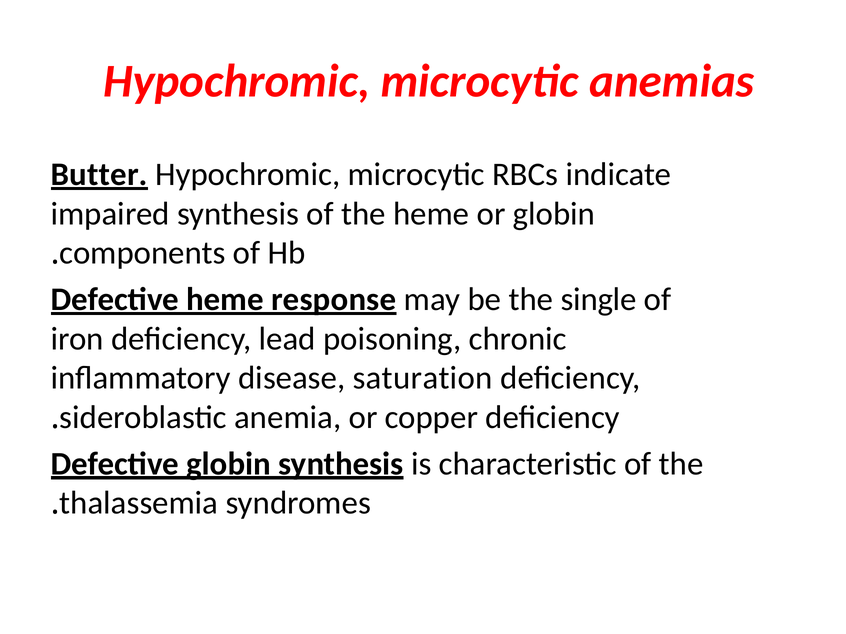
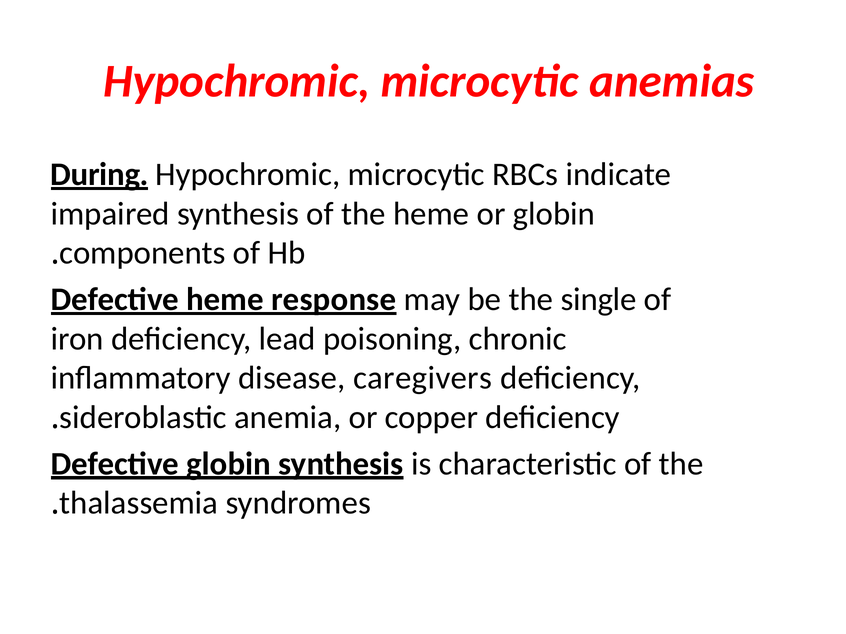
Butter: Butter -> During (100, 174)
saturation: saturation -> caregivers (423, 378)
